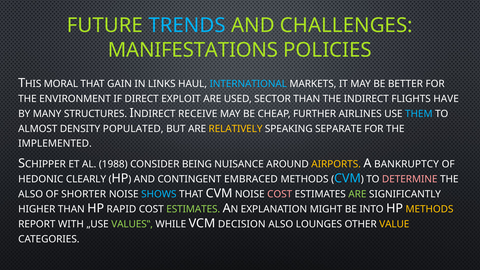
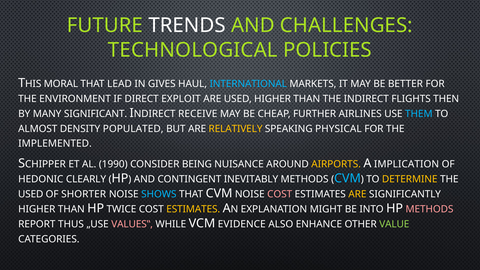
TRENDS colour: light blue -> white (187, 25)
MANIFESTATIONS: MANIFESTATIONS -> TECHNOLOGICAL (193, 50)
GAIN: GAIN -> LEAD (120, 84)
LINKS: LINKS -> GIVES (162, 84)
USED SECTOR: SECTOR -> HIGHER (273, 99)
HAVE: HAVE -> THEN (446, 99)
STRUCTURES: STRUCTURES -> SIGNIFICANT (96, 114)
SEPARATE: SEPARATE -> PHYSICAL (338, 129)
1988: 1988 -> 1990 (113, 164)
BANKRUPTCY: BANKRUPTCY -> IMPLICATION (407, 164)
EMBRACED: EMBRACED -> INEVITABLY (251, 179)
DETERMINE colour: pink -> yellow (410, 179)
ALSO: ALSO -> USED (31, 194)
ARE colour: light green -> yellow (357, 194)
RAPID: RAPID -> TWICE (121, 209)
ESTIMATES colour: light green -> yellow (193, 209)
METHODS colour: yellow -> pink (429, 209)
WITH: WITH -> THUS (71, 224)
VALUES‟ colour: light green -> pink (132, 224)
DECISION: DECISION -> EVIDENCE (242, 224)
LOUNGES: LOUNGES -> ENHANCE (319, 224)
VALUE colour: yellow -> light green (394, 224)
